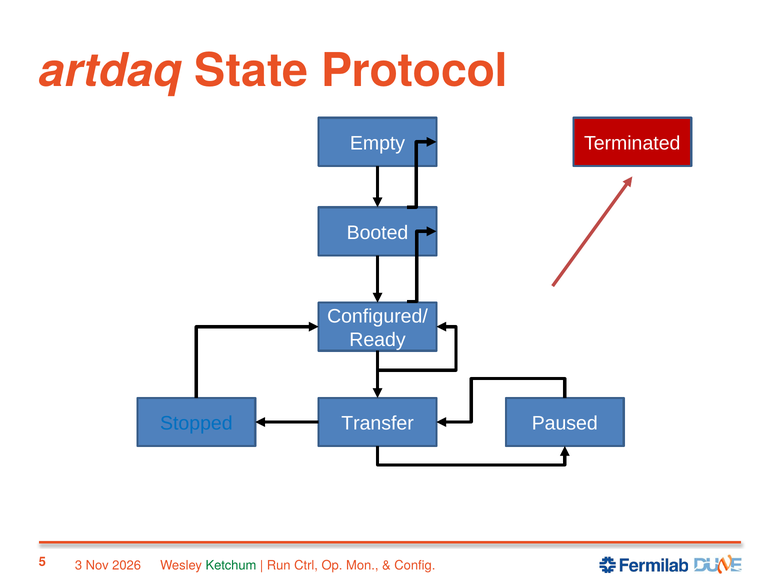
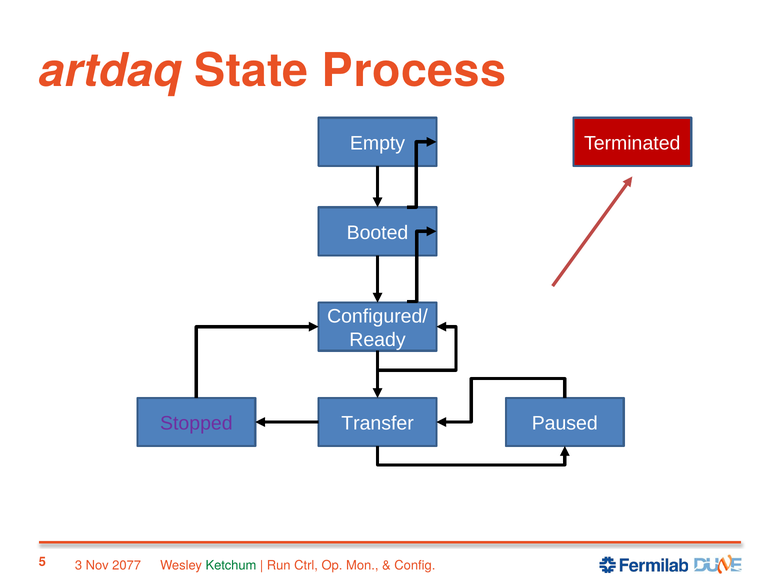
Protocol: Protocol -> Process (414, 71)
Stopped colour: blue -> purple (196, 423)
2026: 2026 -> 2077 (127, 565)
